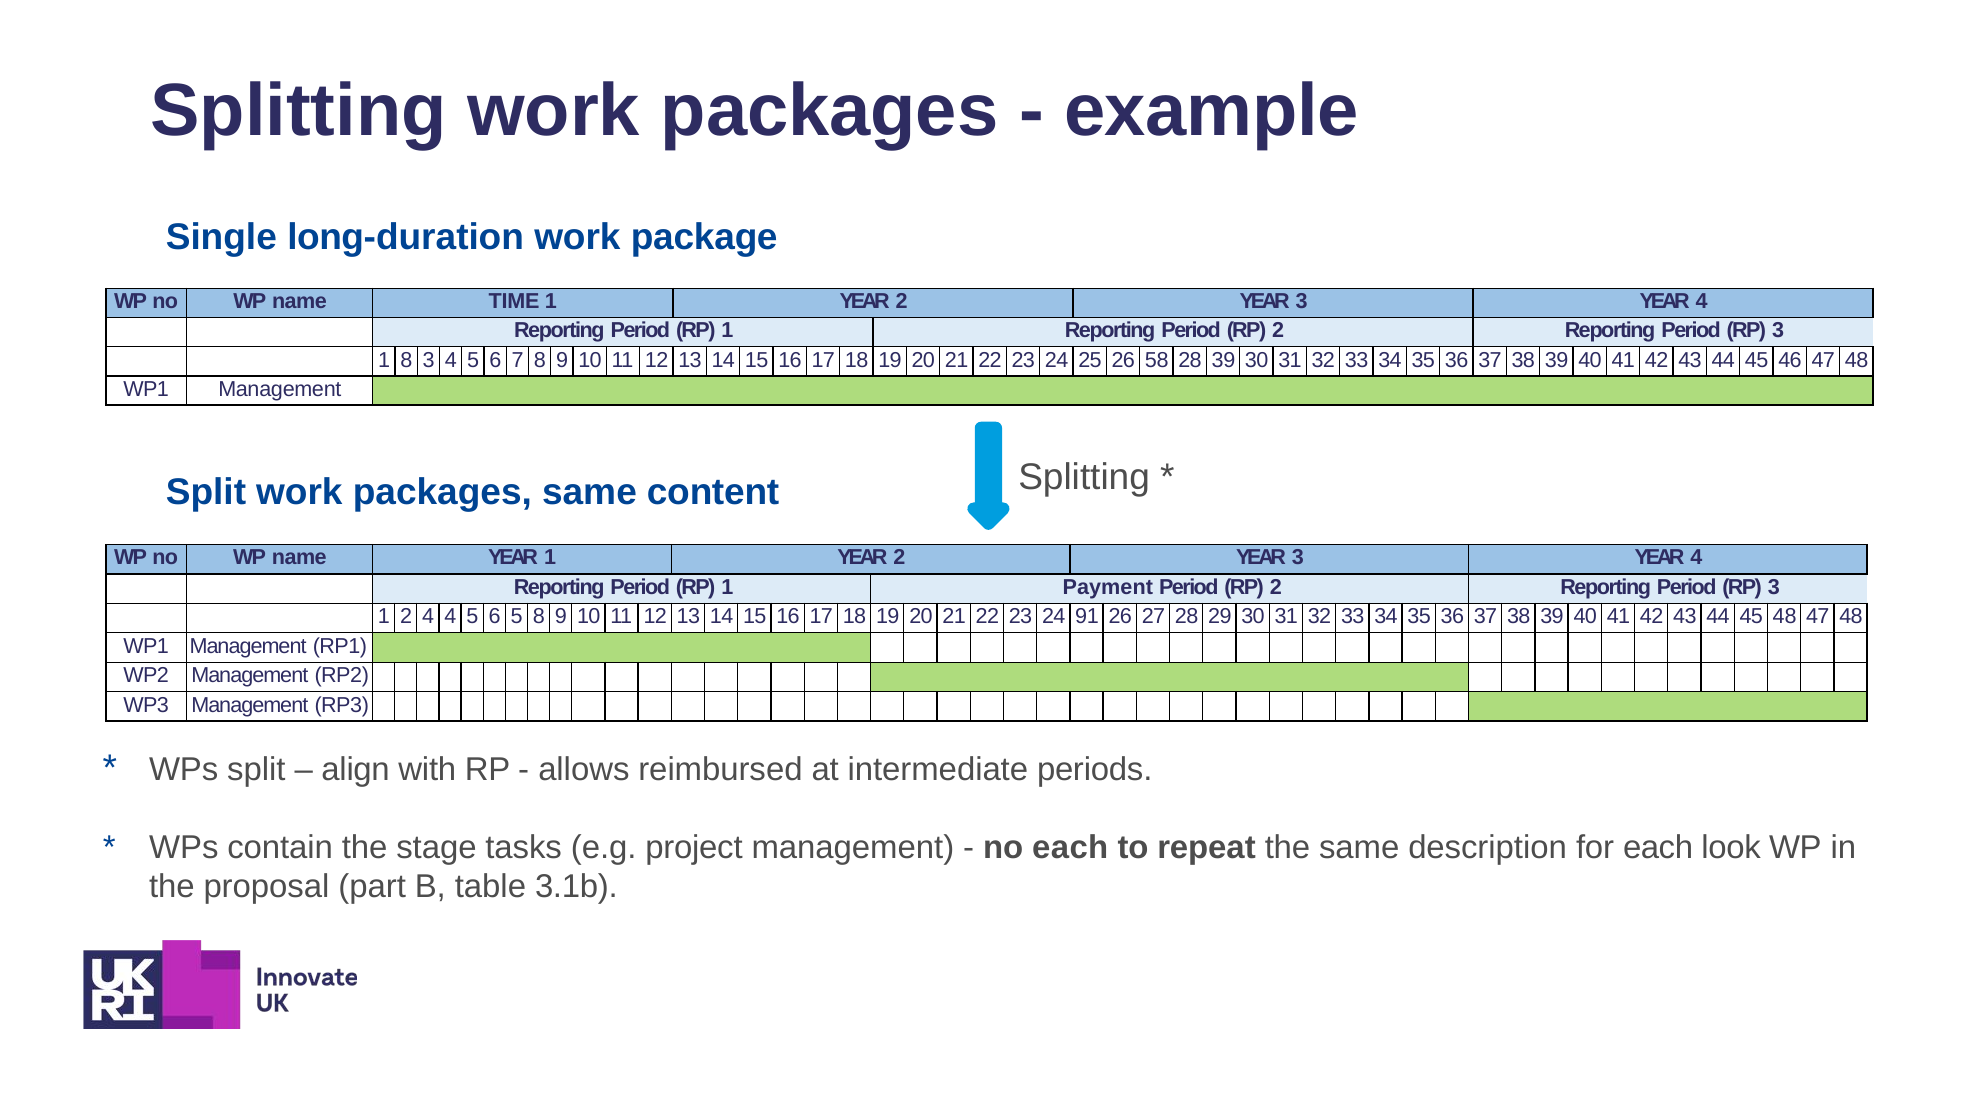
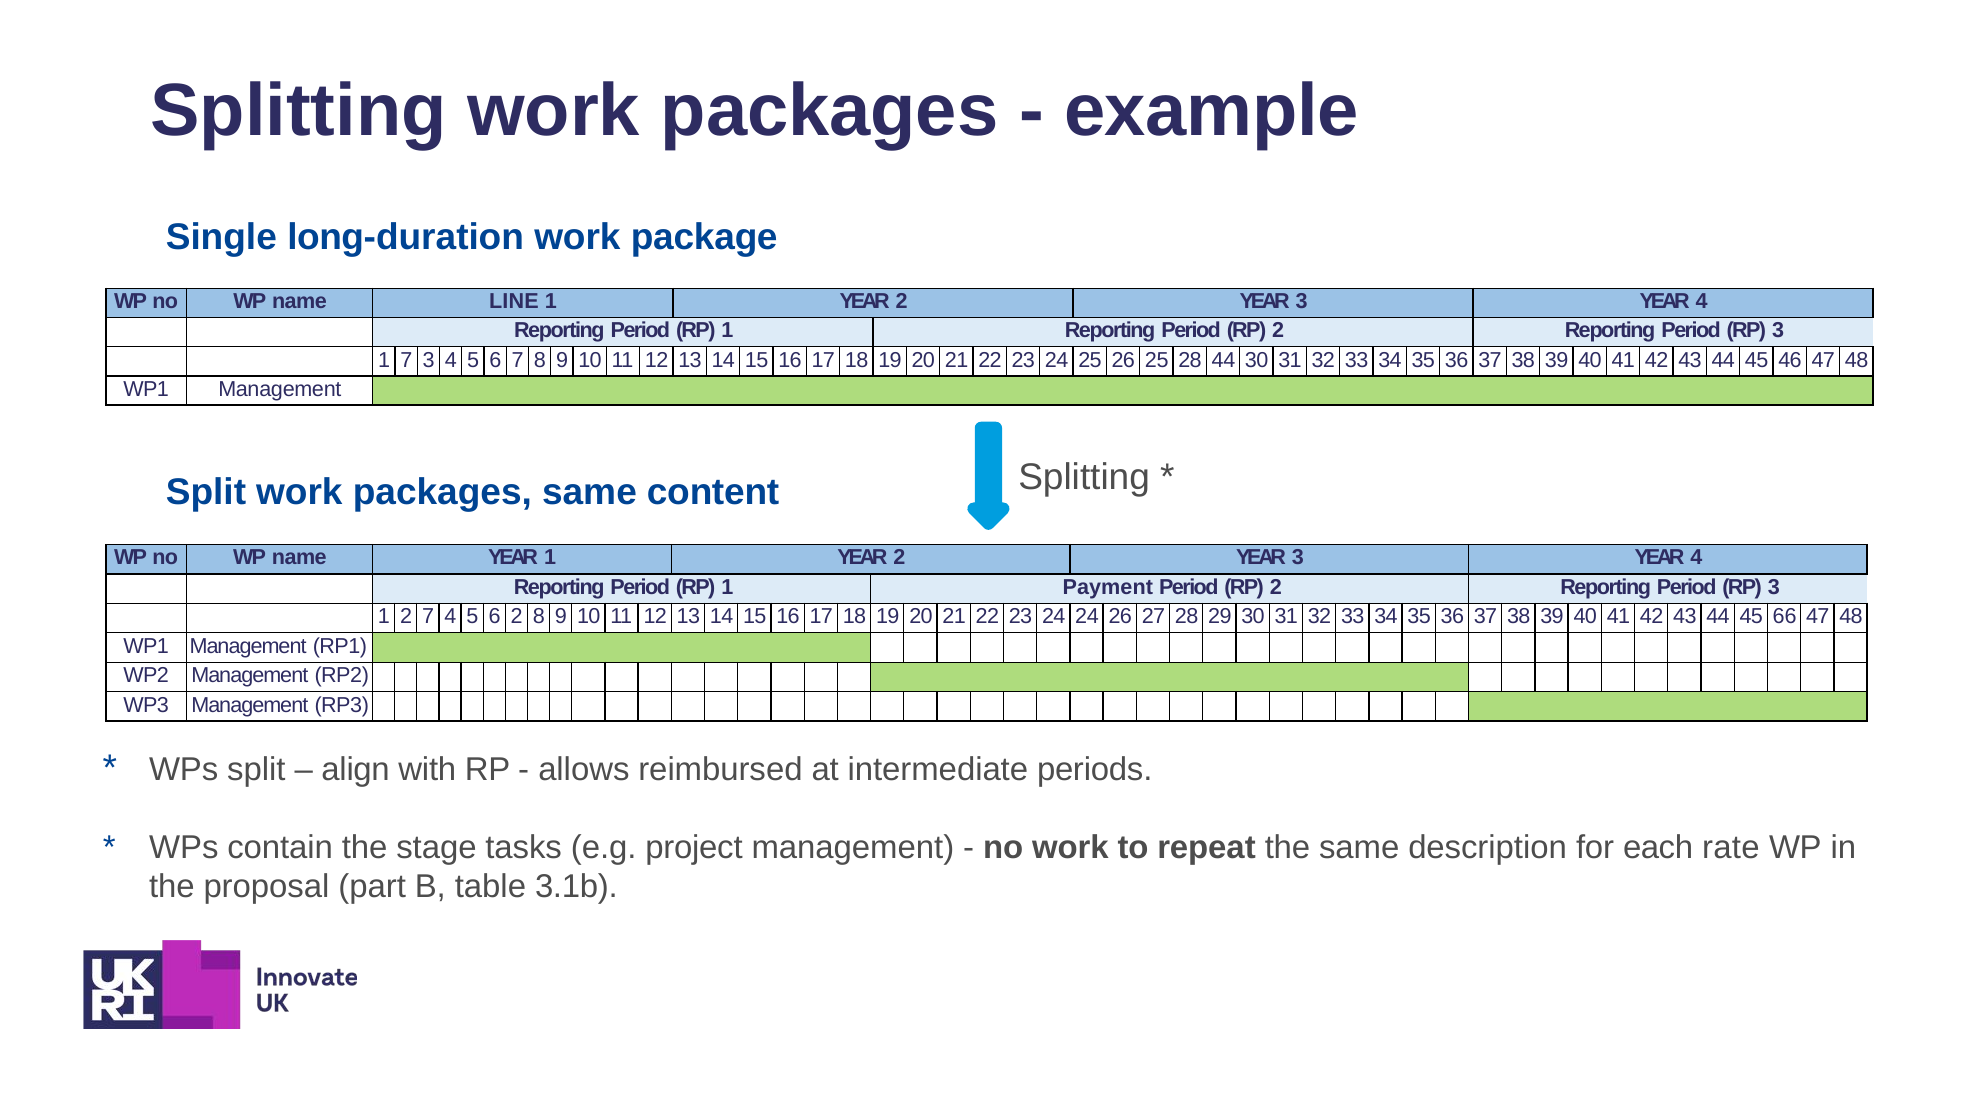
TIME: TIME -> LINE (514, 302)
1 8: 8 -> 7 (406, 360)
26 58: 58 -> 25 (1157, 360)
28 39: 39 -> 44 (1223, 360)
2 4: 4 -> 7 (428, 617)
6 5: 5 -> 2 (517, 617)
24 91: 91 -> 24 (1087, 617)
45 48: 48 -> 66 (1785, 617)
no each: each -> work (1070, 847)
look: look -> rate (1731, 847)
